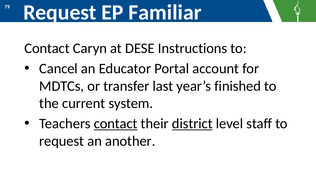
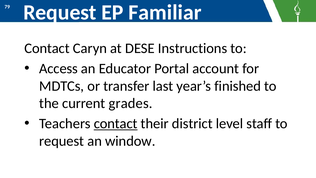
Cancel: Cancel -> Access (59, 68)
system: system -> grades (131, 103)
district underline: present -> none (192, 123)
another: another -> window (130, 141)
